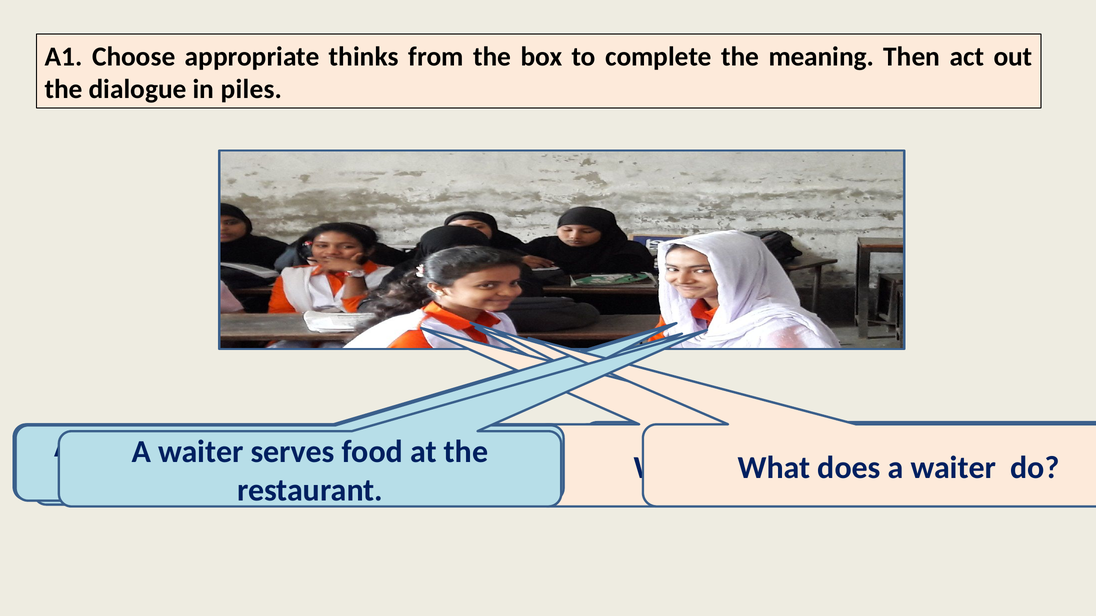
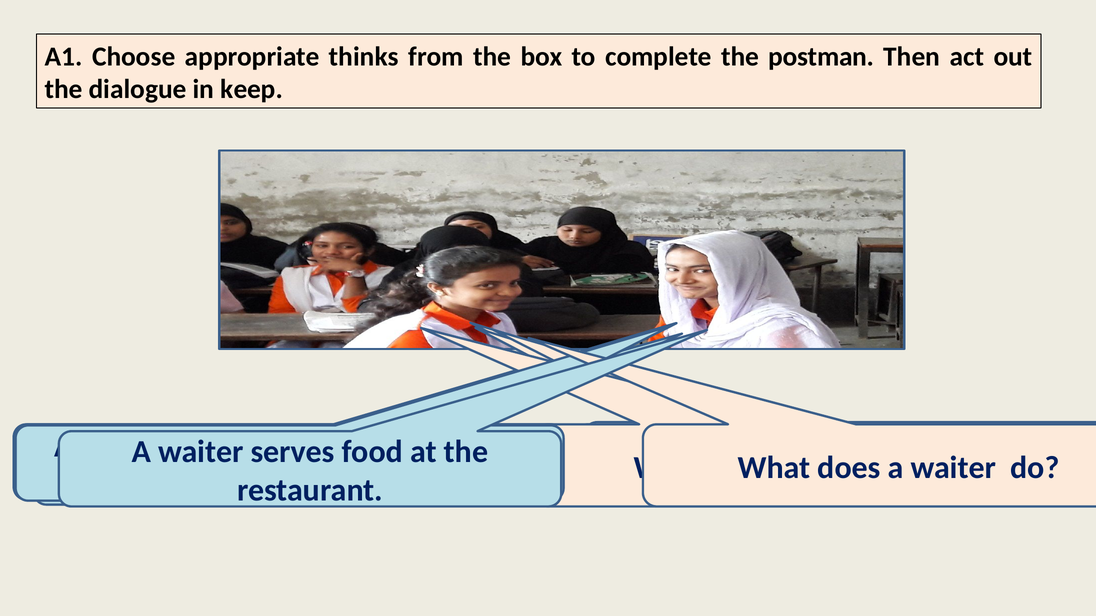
the meaning: meaning -> postman (821, 57)
piles: piles -> keep (252, 90)
